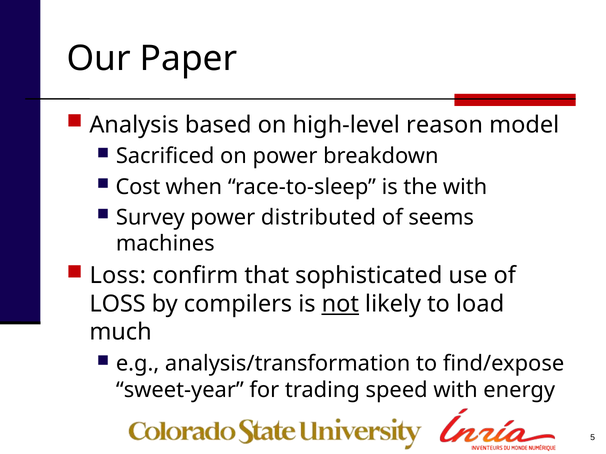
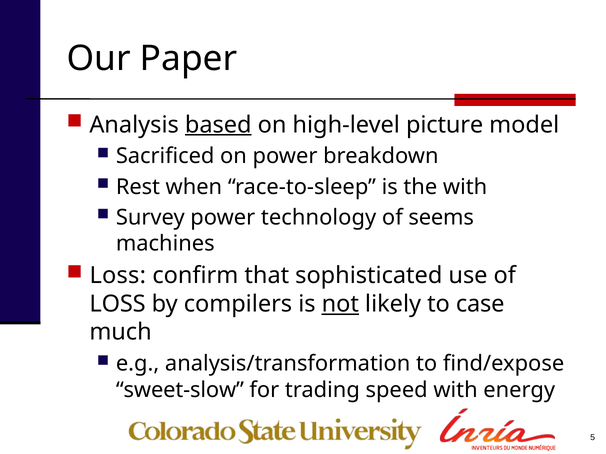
based underline: none -> present (218, 125)
reason: reason -> picture (445, 125)
Cost: Cost -> Rest (138, 187)
distributed: distributed -> technology (319, 218)
load: load -> case (480, 304)
sweet-year: sweet-year -> sweet-slow (180, 390)
